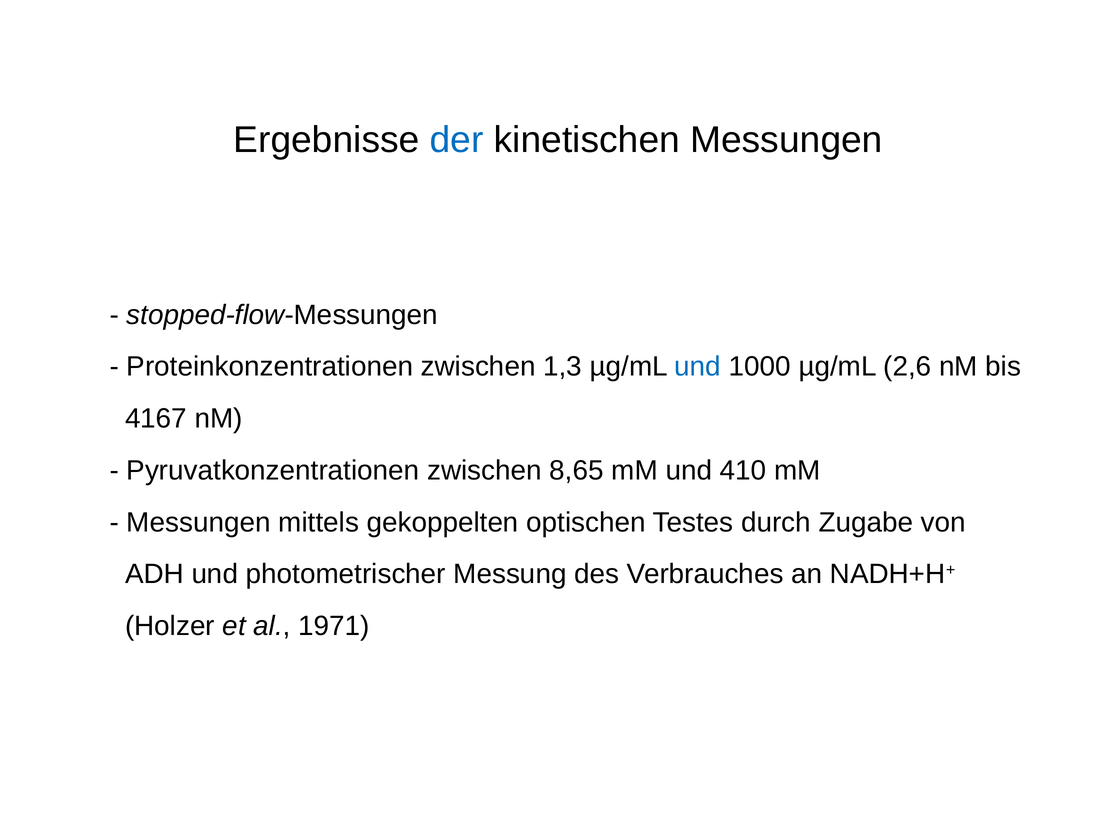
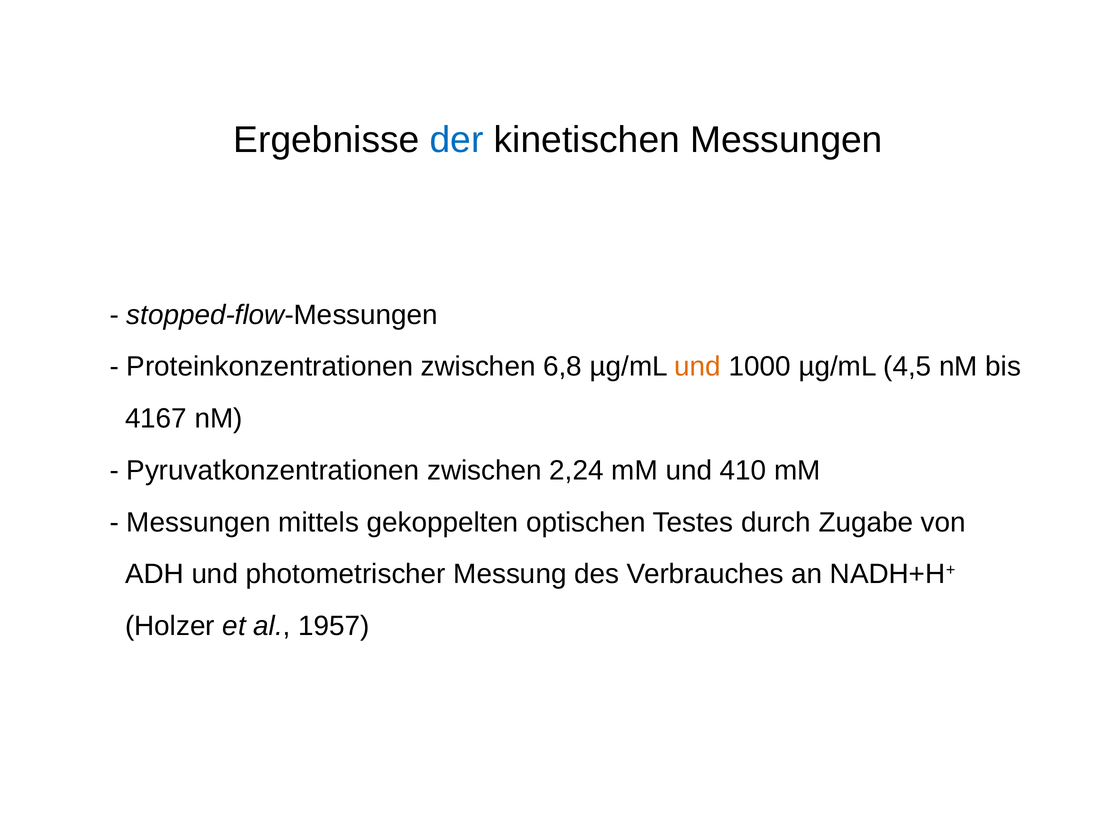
1,3: 1,3 -> 6,8 (563, 367)
und colour: blue -> orange (698, 367)
2,6: 2,6 -> 4,5 (907, 367)
8,65: 8,65 -> 2,24 (577, 470)
1971: 1971 -> 1957 (334, 626)
